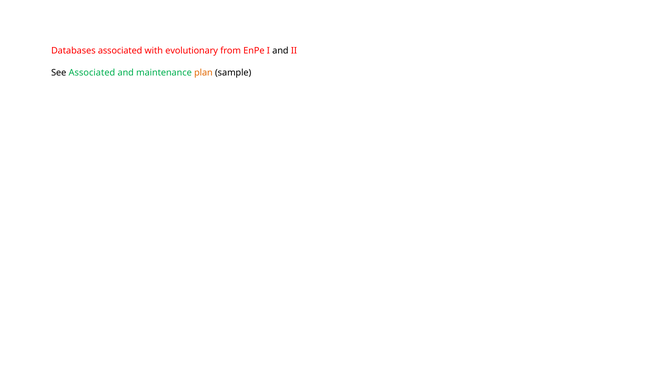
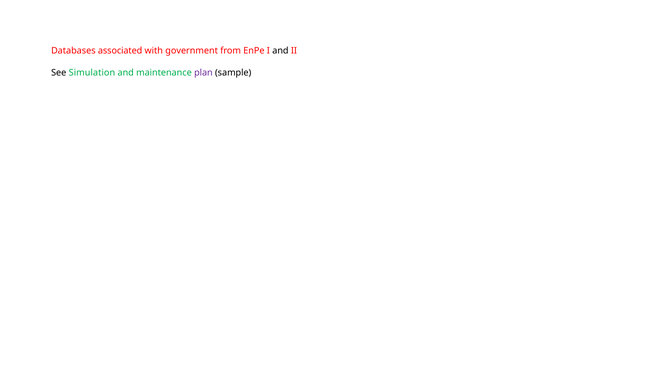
evolutionary: evolutionary -> government (192, 51)
See Associated: Associated -> Simulation (92, 73)
plan colour: orange -> purple (203, 73)
